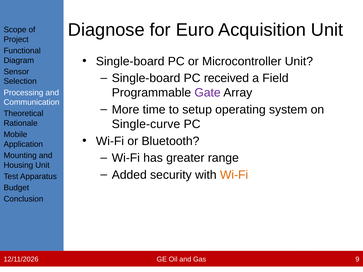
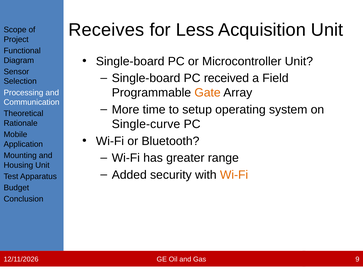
Diagnose: Diagnose -> Receives (106, 30)
Euro: Euro -> Less (195, 30)
Gate colour: purple -> orange (208, 93)
